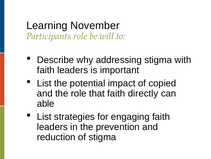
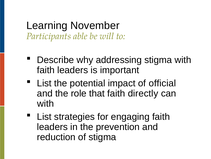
Participants role: role -> able (80, 36)
copied: copied -> official (162, 83)
able: able -> with (46, 103)
